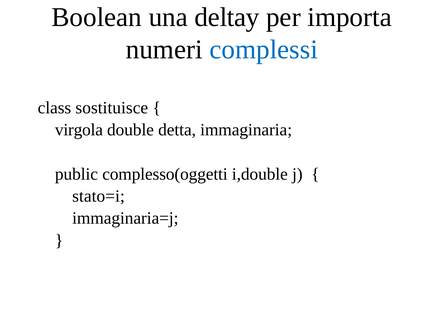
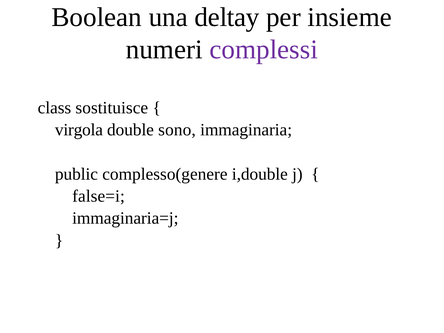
importa: importa -> insieme (350, 17)
complessi colour: blue -> purple (264, 50)
detta: detta -> sono (177, 130)
complesso(oggetti: complesso(oggetti -> complesso(genere (165, 174)
stato=i: stato=i -> false=i (99, 196)
